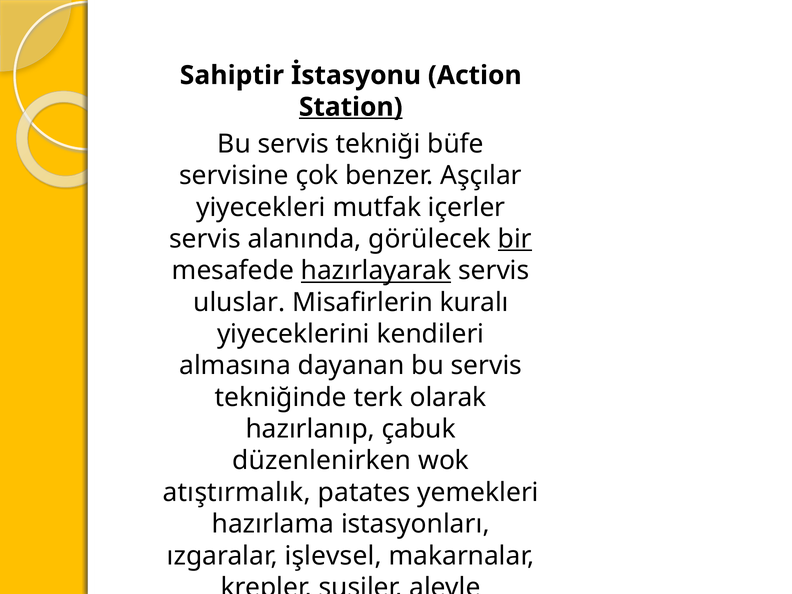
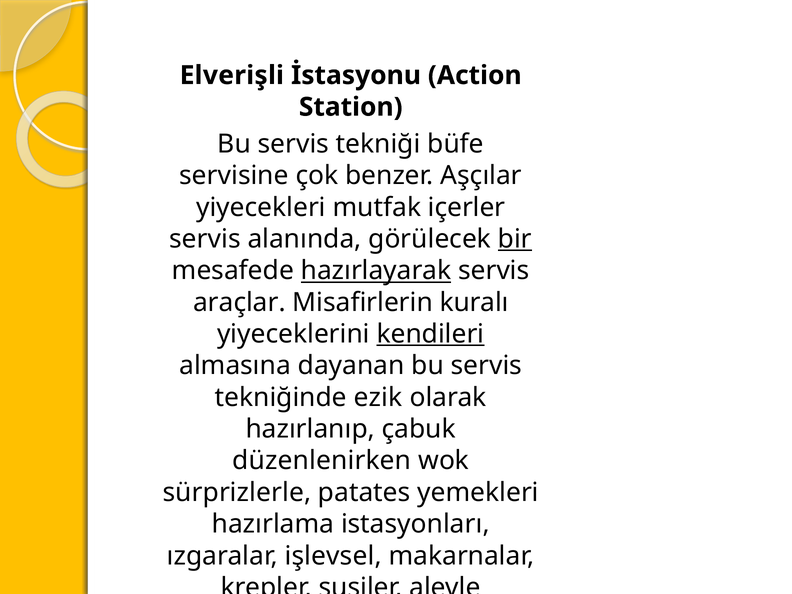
Sahiptir: Sahiptir -> Elverişli (232, 75)
Station underline: present -> none (351, 107)
uluslar: uluslar -> araçlar (239, 302)
kendileri underline: none -> present (430, 334)
terk: terk -> ezik (378, 397)
atıştırmalık: atıştırmalık -> sürprizlerle (237, 492)
